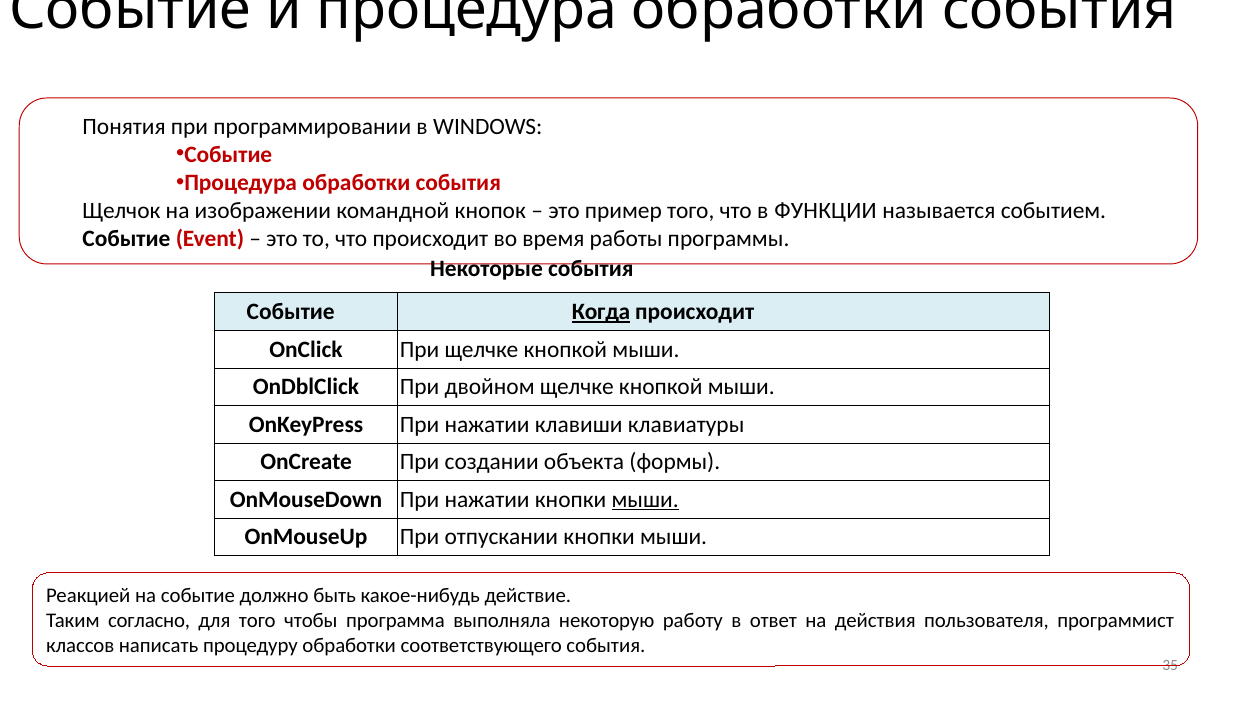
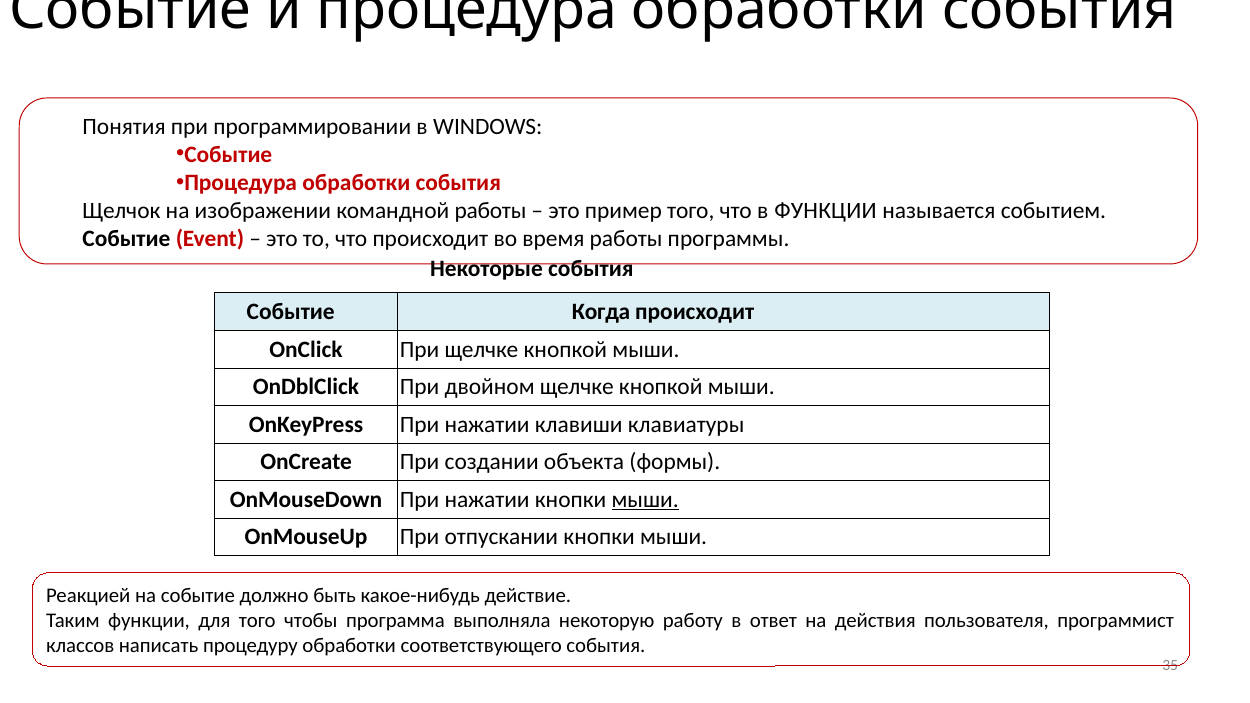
командной кнопок: кнопок -> работы (490, 211)
Когда underline: present -> none (601, 312)
Таким согласно: согласно -> функции (149, 621)
